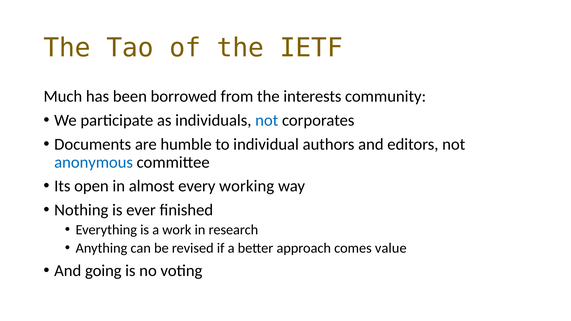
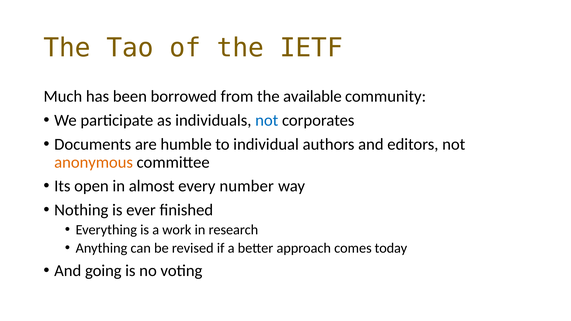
interests: interests -> available (312, 97)
anonymous colour: blue -> orange (94, 162)
working: working -> number (247, 186)
value: value -> today (391, 248)
